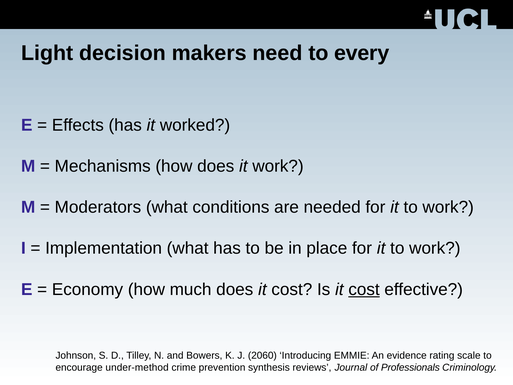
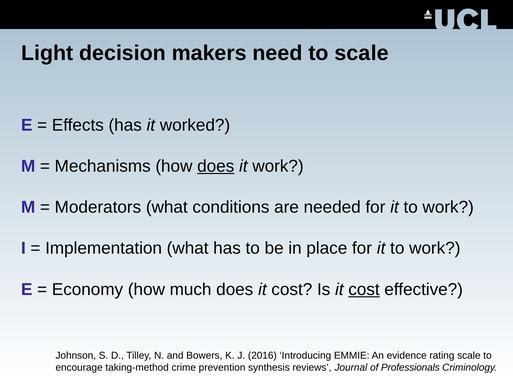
to every: every -> scale (362, 53)
does underline: none -> present (216, 166)
2060: 2060 -> 2016 (262, 355)
under-method: under-method -> taking-method (137, 367)
